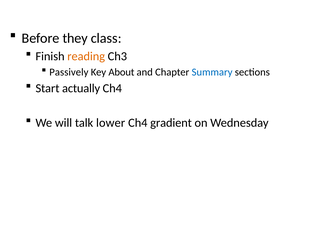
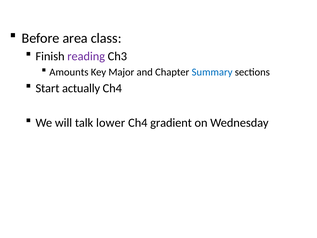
they: they -> area (75, 38)
reading colour: orange -> purple (86, 56)
Passively: Passively -> Amounts (69, 72)
About: About -> Major (121, 72)
